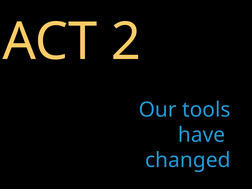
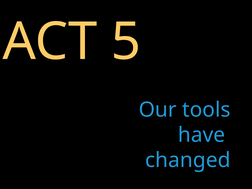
2: 2 -> 5 (126, 42)
